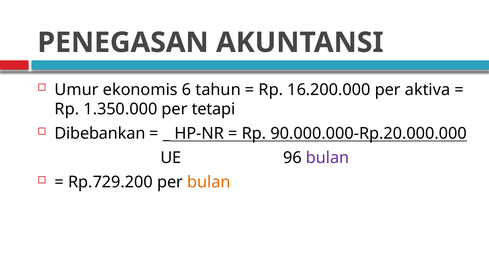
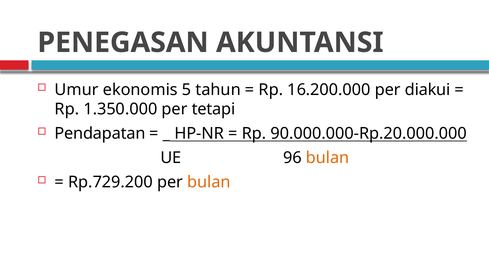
6: 6 -> 5 (187, 90)
aktiva: aktiva -> diakui (428, 90)
Dibebankan: Dibebankan -> Pendapatan (100, 134)
bulan colour: purple -> orange (328, 158)
